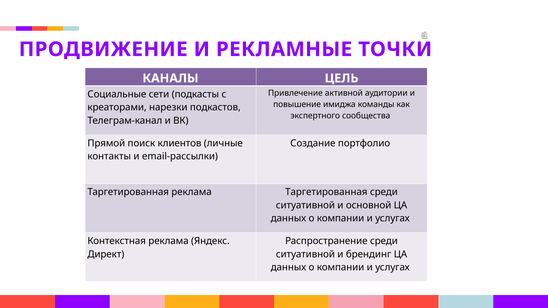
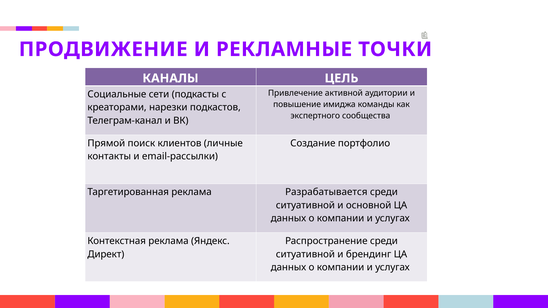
реклама Таргетированная: Таргетированная -> Разрабатывается (326, 192)
